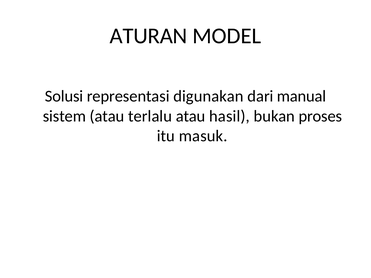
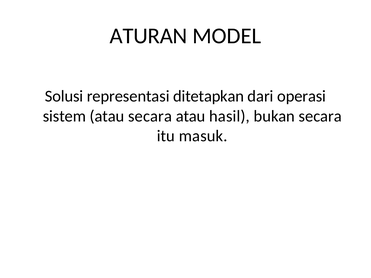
digunakan: digunakan -> ditetapkan (209, 96)
manual: manual -> operasi (302, 96)
atau terlalu: terlalu -> secara (150, 116)
bukan proses: proses -> secara (320, 116)
